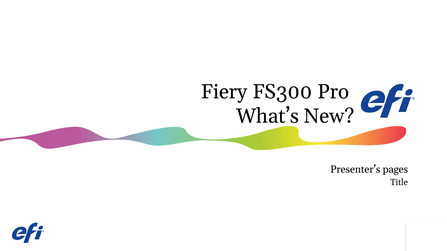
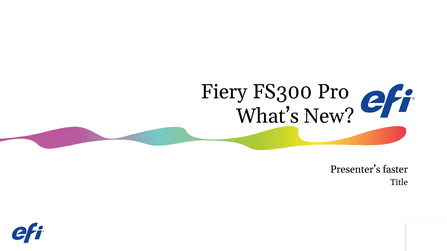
pages: pages -> faster (395, 170)
